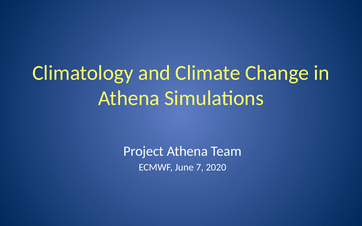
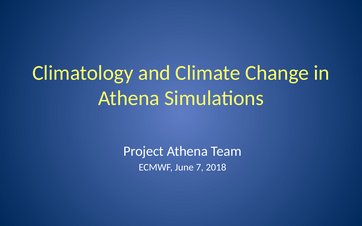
2020: 2020 -> 2018 (216, 168)
